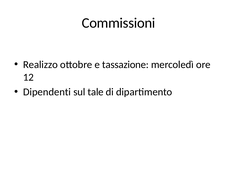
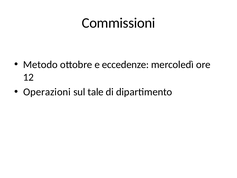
Realizzo: Realizzo -> Metodo (40, 64)
tassazione: tassazione -> eccedenze (125, 64)
Dipendenti: Dipendenti -> Operazioni (47, 92)
